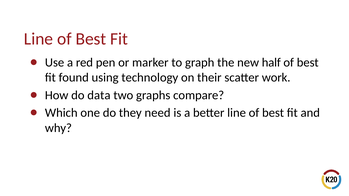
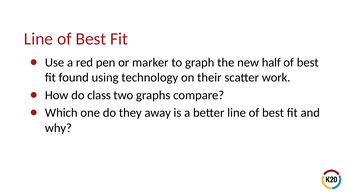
data: data -> class (99, 95)
need: need -> away (158, 113)
